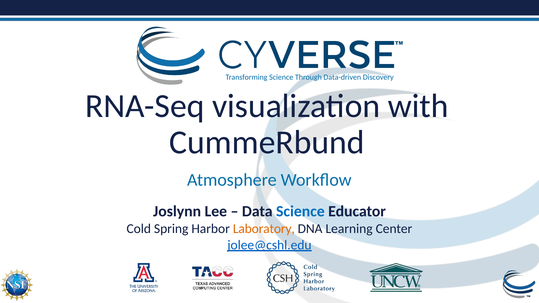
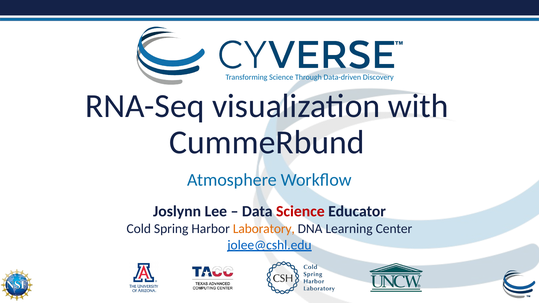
Science colour: blue -> red (300, 212)
